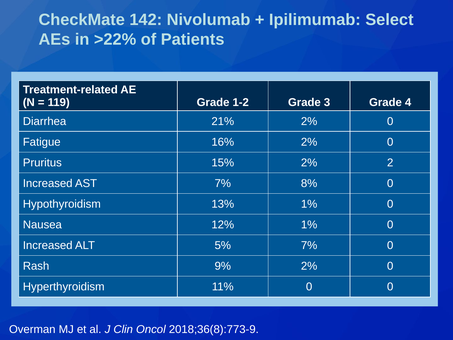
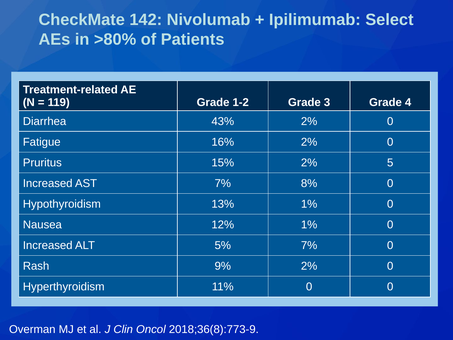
>22%: >22% -> >80% (115, 39)
21%: 21% -> 43% (223, 121)
2: 2 -> 5 (390, 163)
